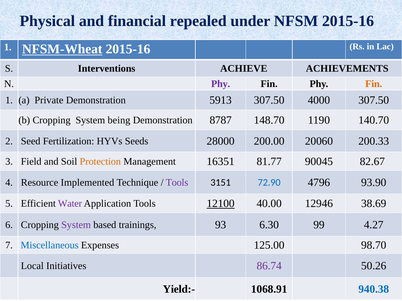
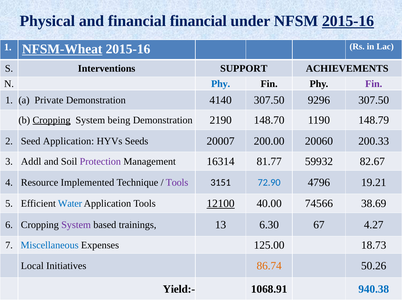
financial repealed: repealed -> financial (198, 21)
2015-16 underline: none -> present (348, 21)
ACHIEVE: ACHIEVE -> SUPPORT (244, 69)
Phy colour: purple -> blue (221, 84)
Fin colour: orange -> purple (374, 84)
5913: 5913 -> 4140 (221, 100)
4000: 4000 -> 9296 (319, 100)
Cropping underline: none -> present (52, 120)
8787: 8787 -> 2190 (221, 120)
140.70: 140.70 -> 148.79 (374, 120)
Seed Fertilization: Fertilization -> Application (69, 141)
28000: 28000 -> 20007 (221, 141)
Field: Field -> Addl (31, 162)
Protection colour: orange -> purple (100, 162)
16351: 16351 -> 16314 (221, 162)
90045: 90045 -> 59932 (319, 162)
93.90: 93.90 -> 19.21 (374, 183)
Water colour: purple -> blue (70, 204)
12946: 12946 -> 74566 (319, 204)
93: 93 -> 13 (221, 225)
99: 99 -> 67 (319, 225)
98.70: 98.70 -> 18.73 (374, 245)
86.74 colour: purple -> orange (269, 266)
